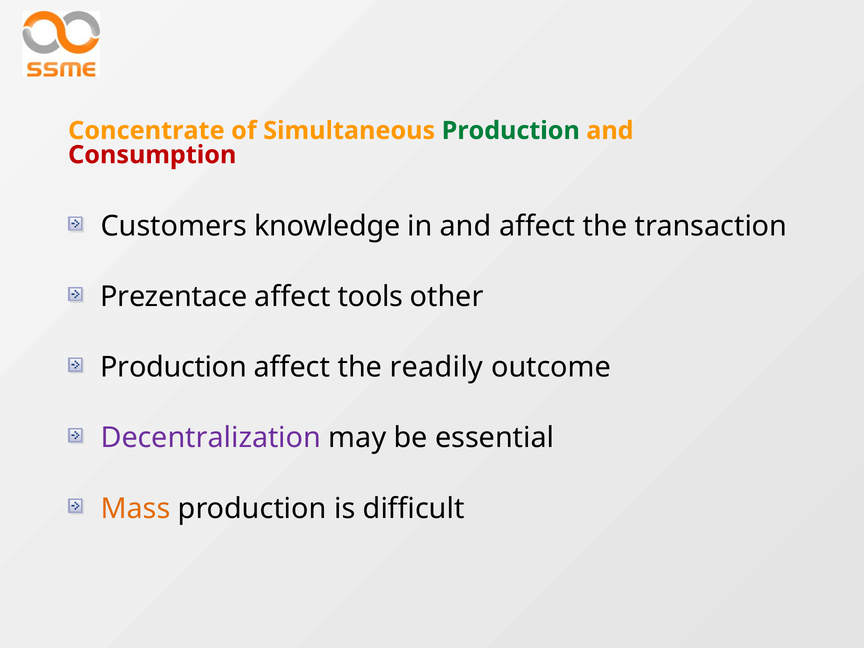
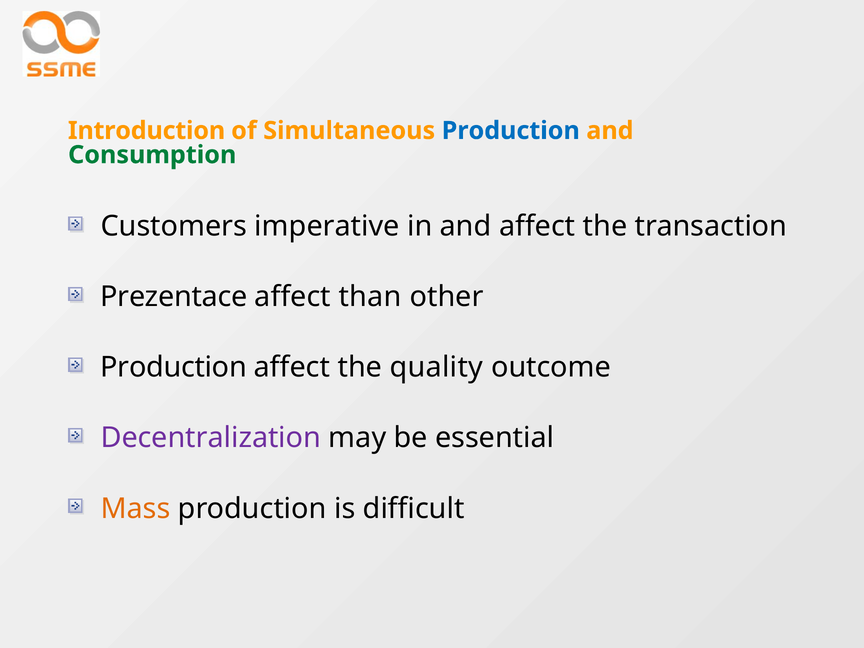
Concentrate: Concentrate -> Introduction (147, 131)
Production colour: green -> blue (511, 131)
Consumption colour: red -> green (152, 155)
knowledge: knowledge -> imperative (327, 226)
tools: tools -> than (370, 297)
readily: readily -> quality (436, 367)
